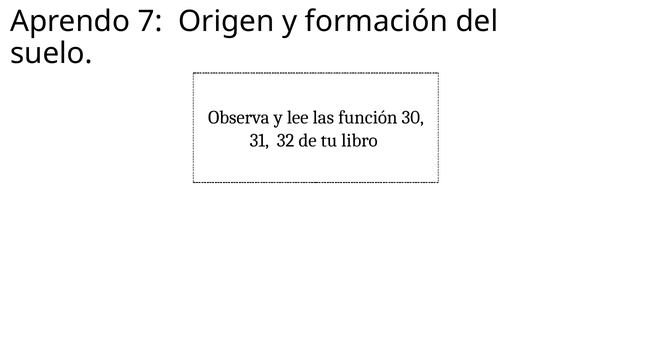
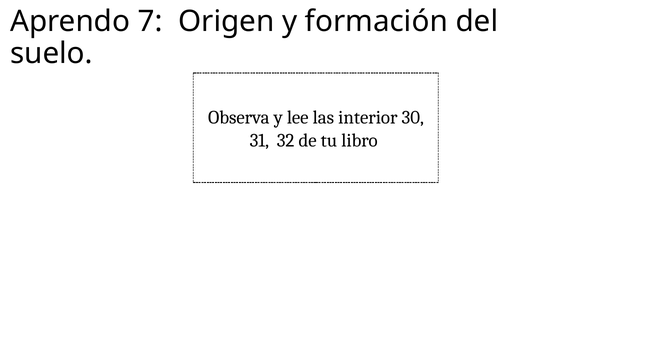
función: función -> interior (368, 118)
